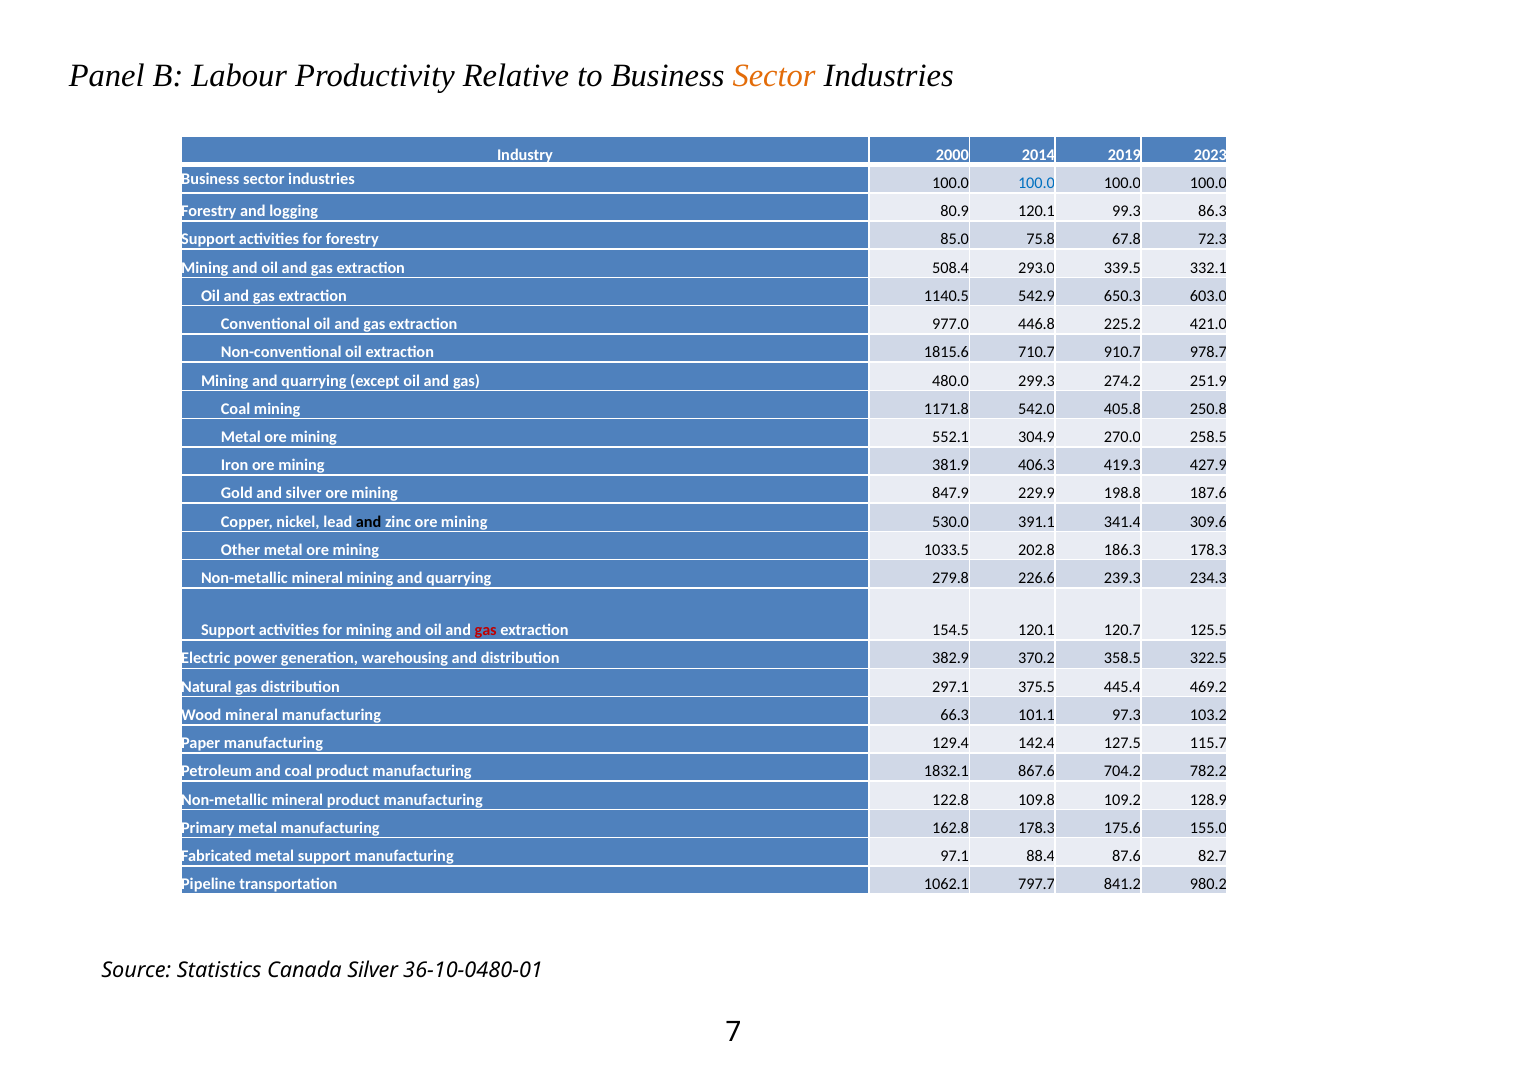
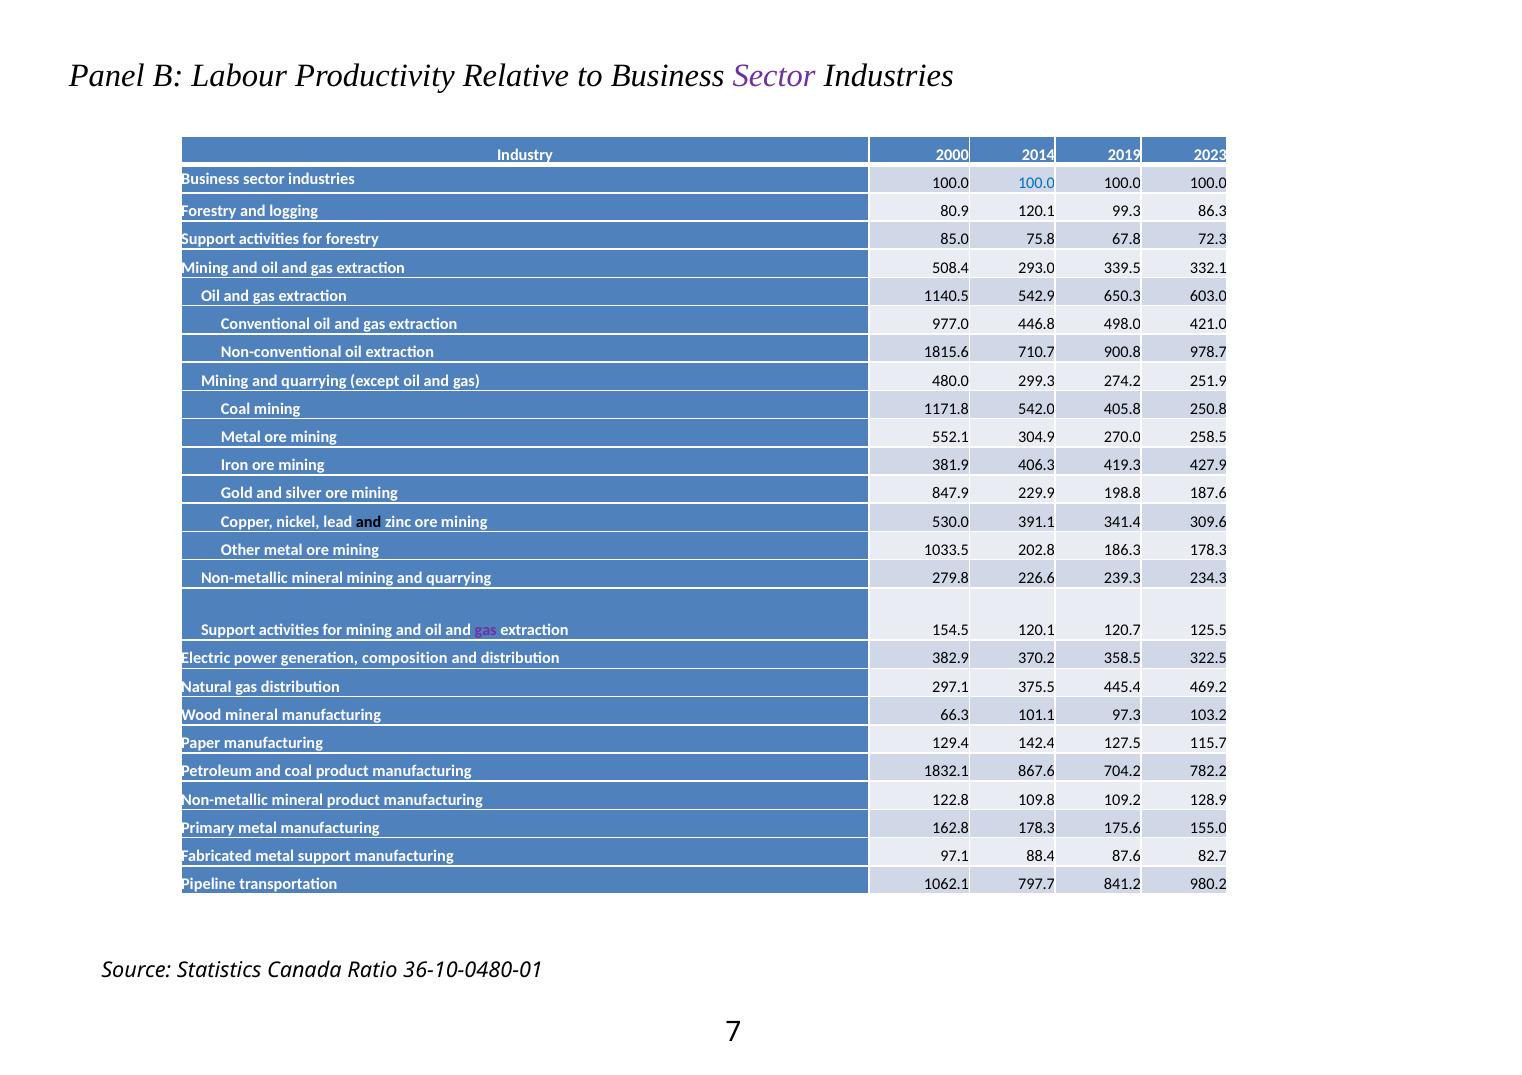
Sector colour: orange -> purple (774, 76)
225.2: 225.2 -> 498.0 (1122, 324)
910.7: 910.7 -> 900.8 (1122, 353)
gas colour: red -> purple (486, 631)
warehousing: warehousing -> composition (405, 659)
Canada Silver: Silver -> Ratio (372, 971)
